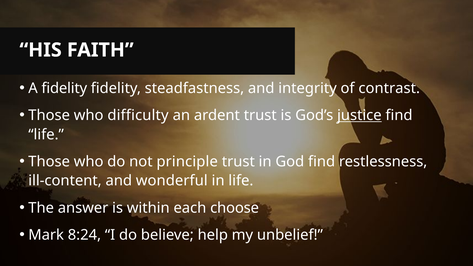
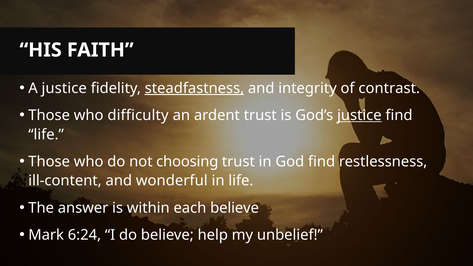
A fidelity: fidelity -> justice (64, 88)
steadfastness underline: none -> present (194, 88)
principle: principle -> choosing (187, 162)
each choose: choose -> believe (235, 208)
8:24: 8:24 -> 6:24 (84, 235)
